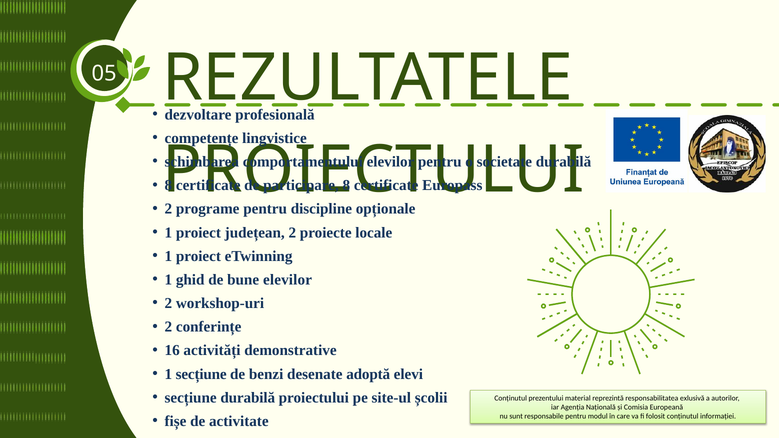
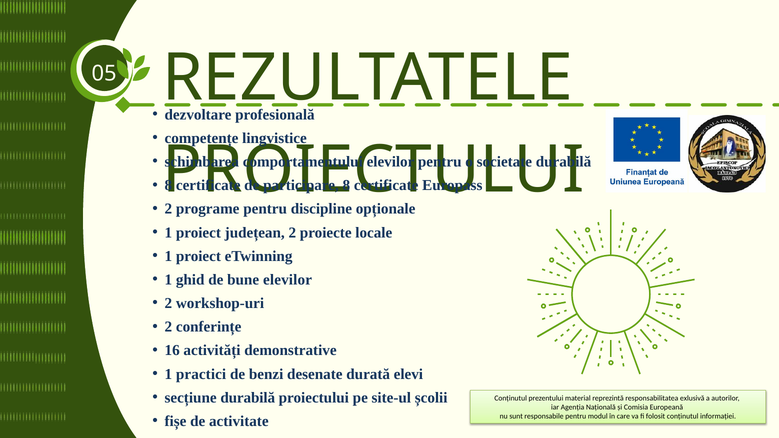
1 secțiune: secțiune -> practici (201, 374)
adoptă: adoptă -> durată (368, 374)
